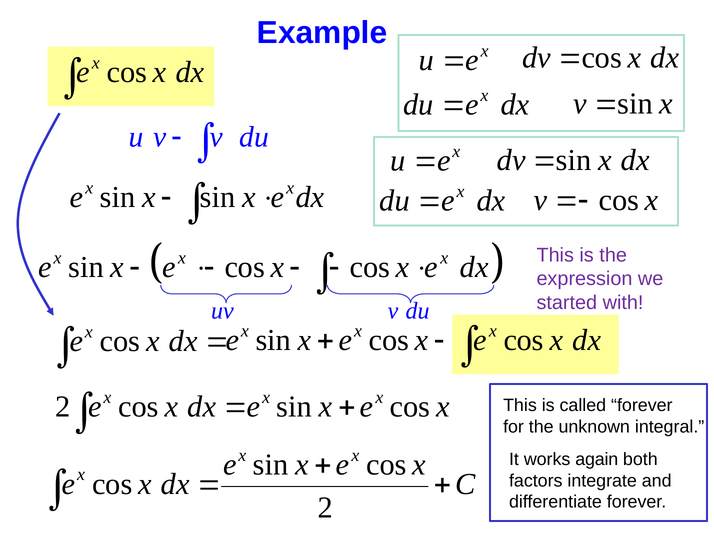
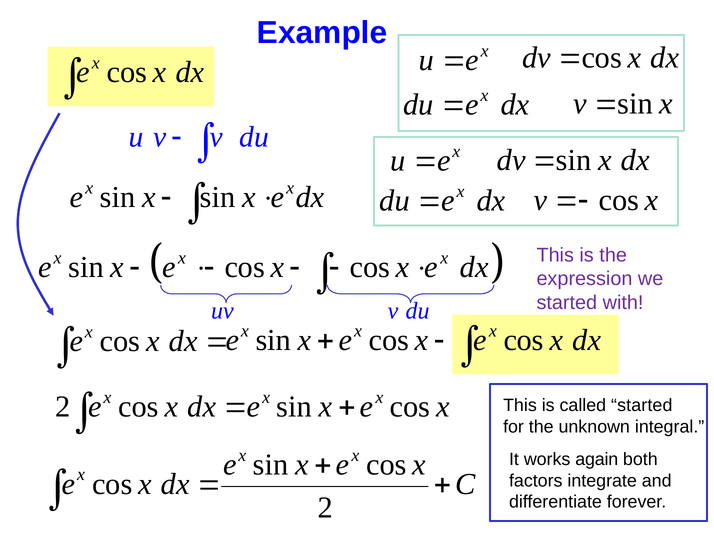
called forever: forever -> started (642, 405)
